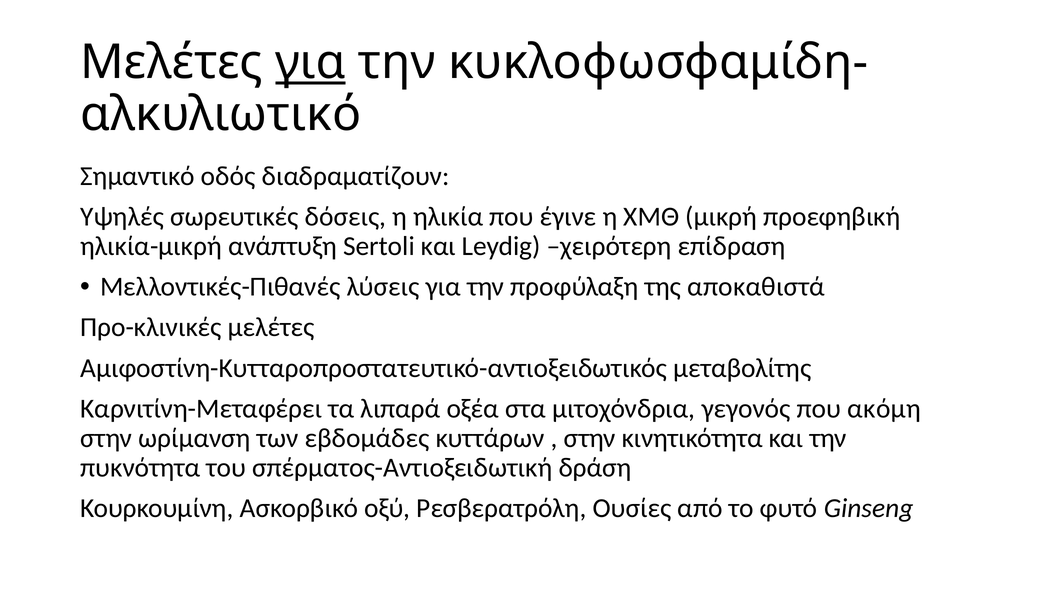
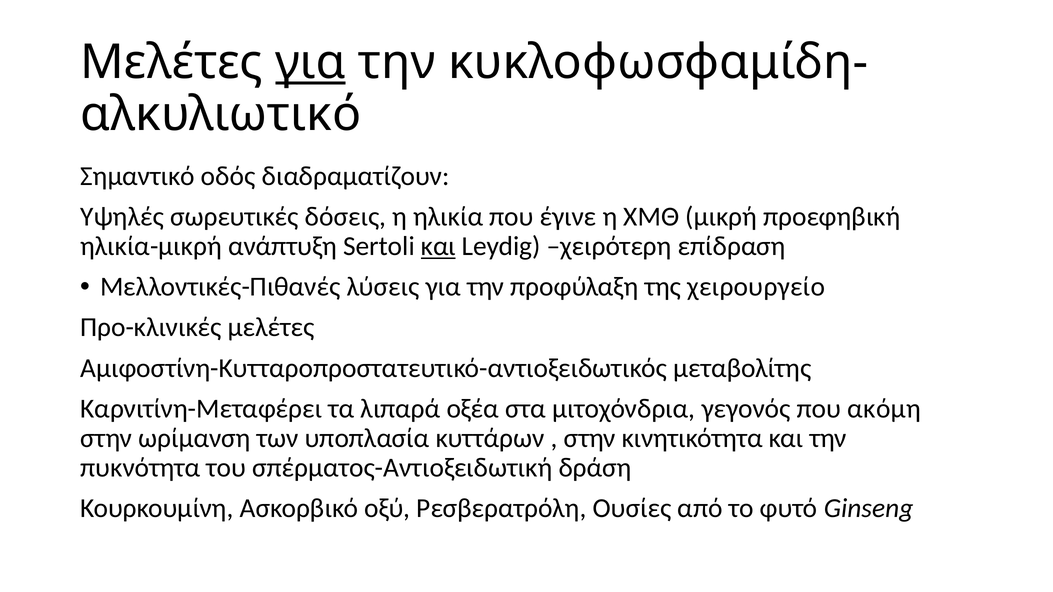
και underline: none -> present (438, 246)
αποκαθιστά: αποκαθιστά -> χειρουργείο (756, 287)
εβδομάδες: εβδομάδες -> υποπλασία (367, 438)
